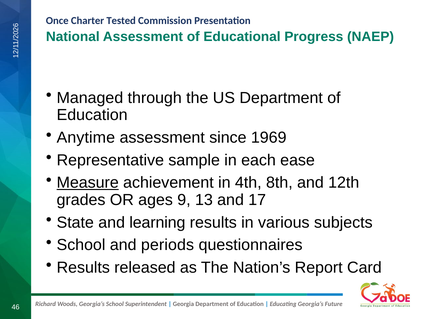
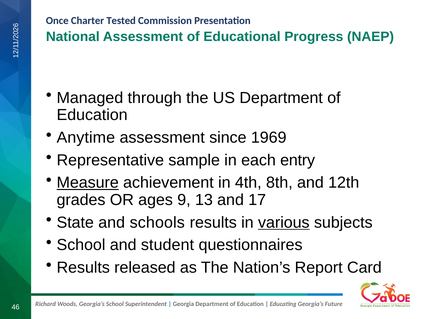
ease: ease -> entry (298, 160)
learning: learning -> schools (157, 223)
various underline: none -> present (284, 223)
periods: periods -> student (167, 245)
